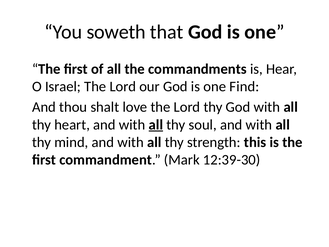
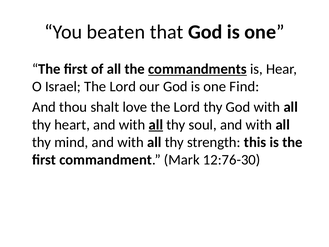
soweth: soweth -> beaten (116, 32)
commandments underline: none -> present (197, 69)
12:39-30: 12:39-30 -> 12:76-30 (232, 160)
